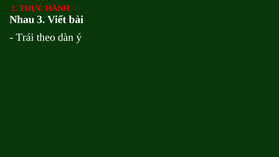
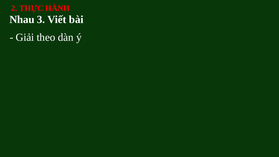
Trái: Trái -> Giải (25, 37)
